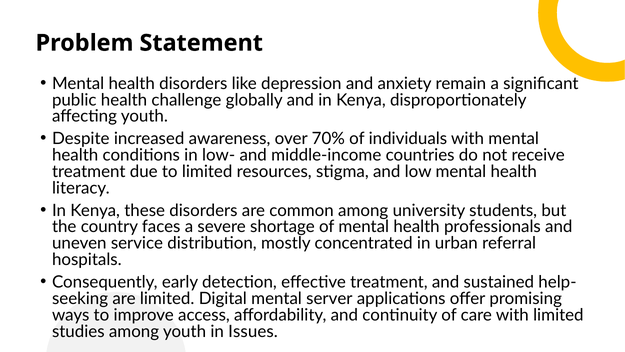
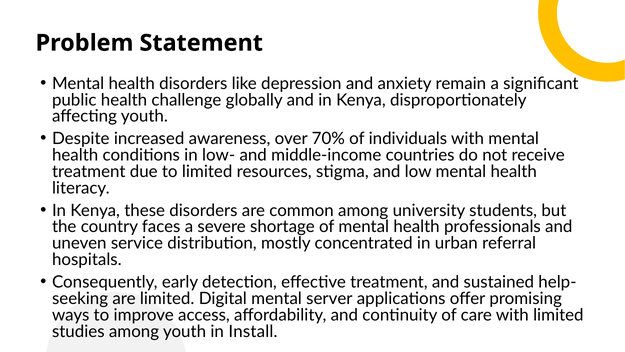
Issues: Issues -> Install (253, 331)
